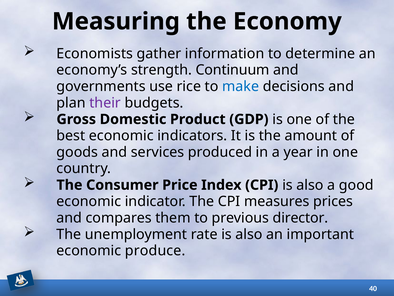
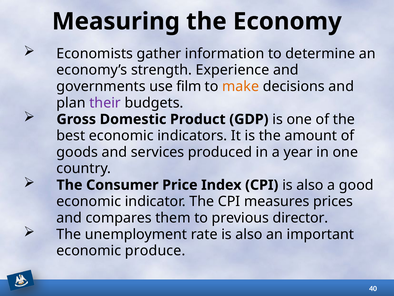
Continuum: Continuum -> Experience (232, 70)
rice: rice -> film (189, 86)
make colour: blue -> orange (241, 86)
